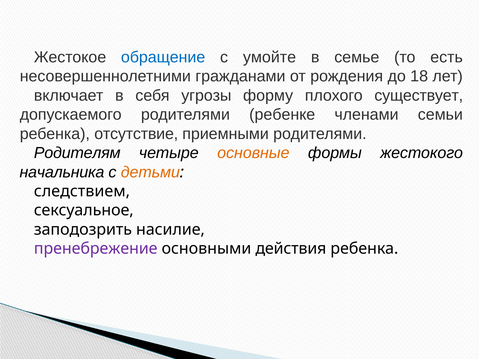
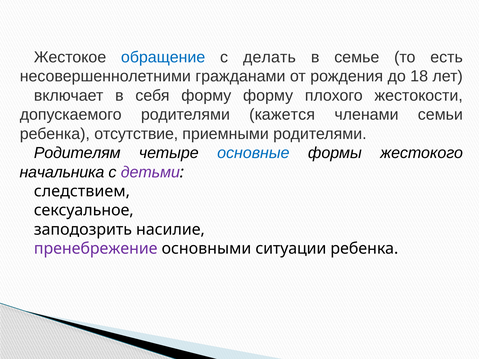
умойте: умойте -> делать (269, 57)
себя угрозы: угрозы -> форму (206, 96)
существует: существует -> жестокости (419, 96)
ребенке: ребенке -> кажется (282, 115)
основные colour: orange -> blue (253, 153)
детьми colour: orange -> purple (150, 172)
действия: действия -> ситуации (291, 249)
